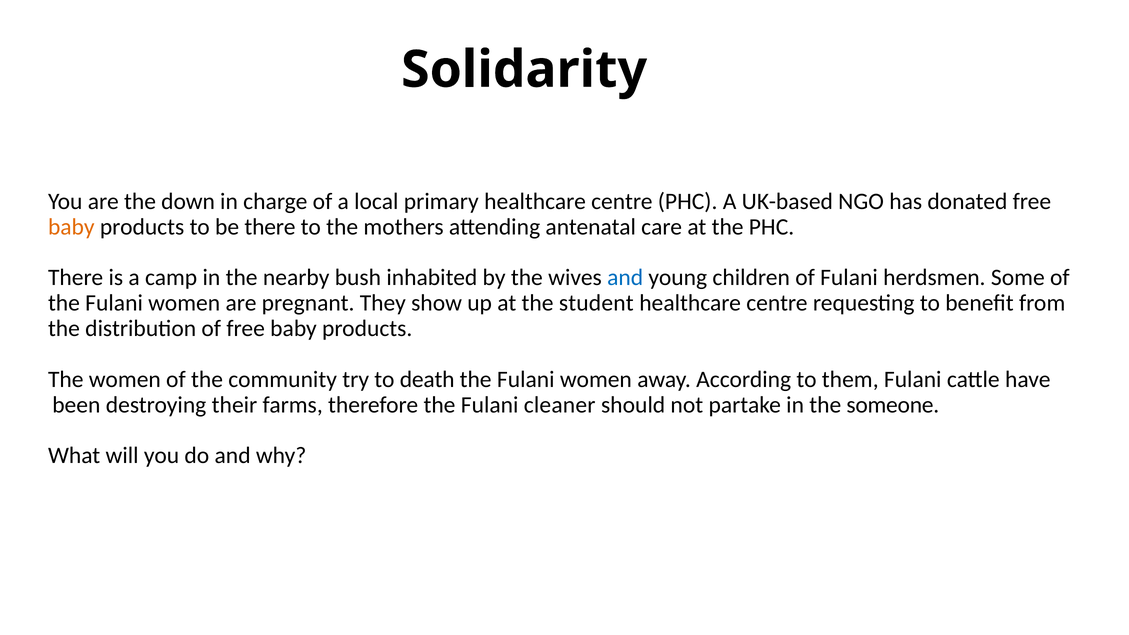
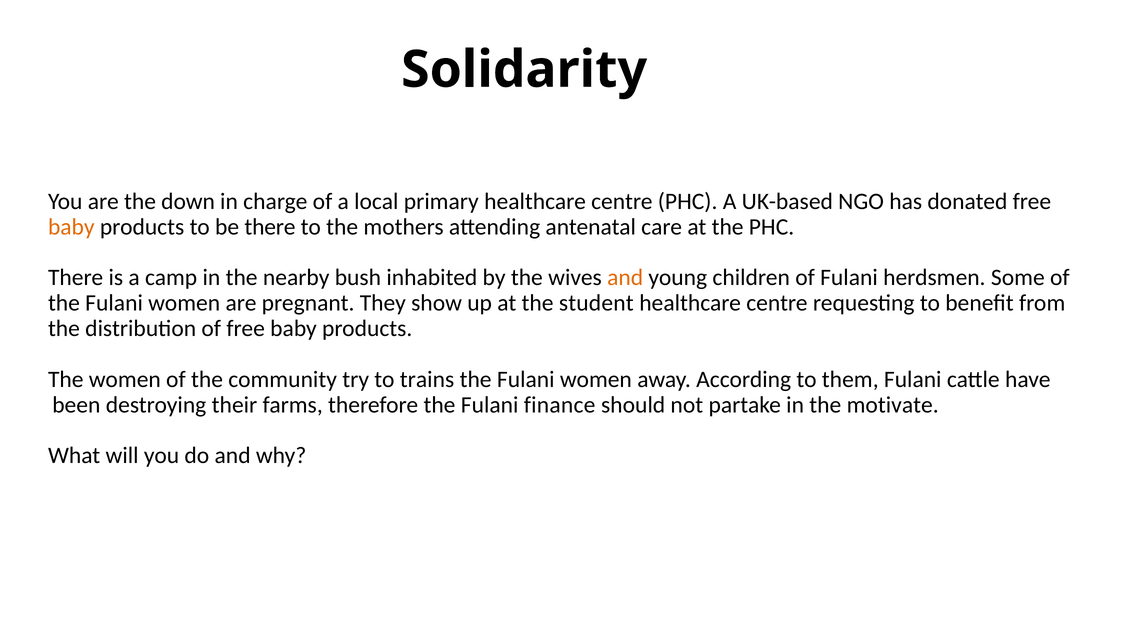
and colour: blue -> orange (625, 278)
death: death -> trains (427, 379)
cleaner: cleaner -> finance (560, 405)
someone: someone -> motivate (893, 405)
